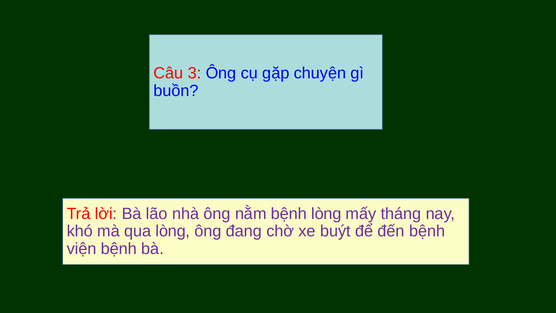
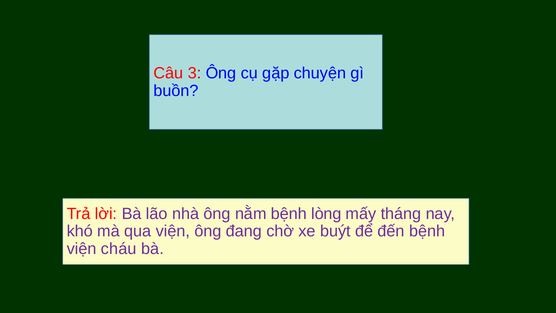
qua lòng: lòng -> viện (173, 231)
viện bệnh: bệnh -> cháu (119, 249)
